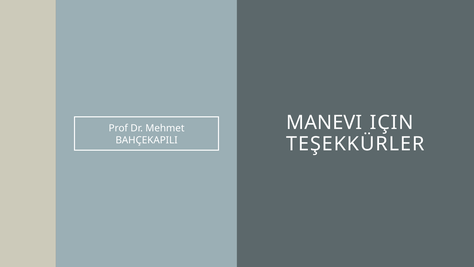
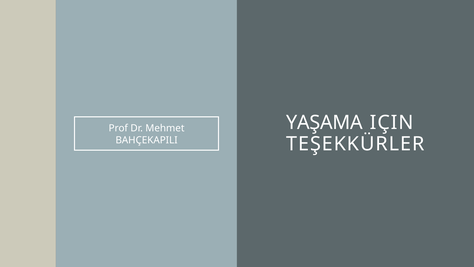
MANEVI: MANEVI -> YAŞAMA (324, 123)
